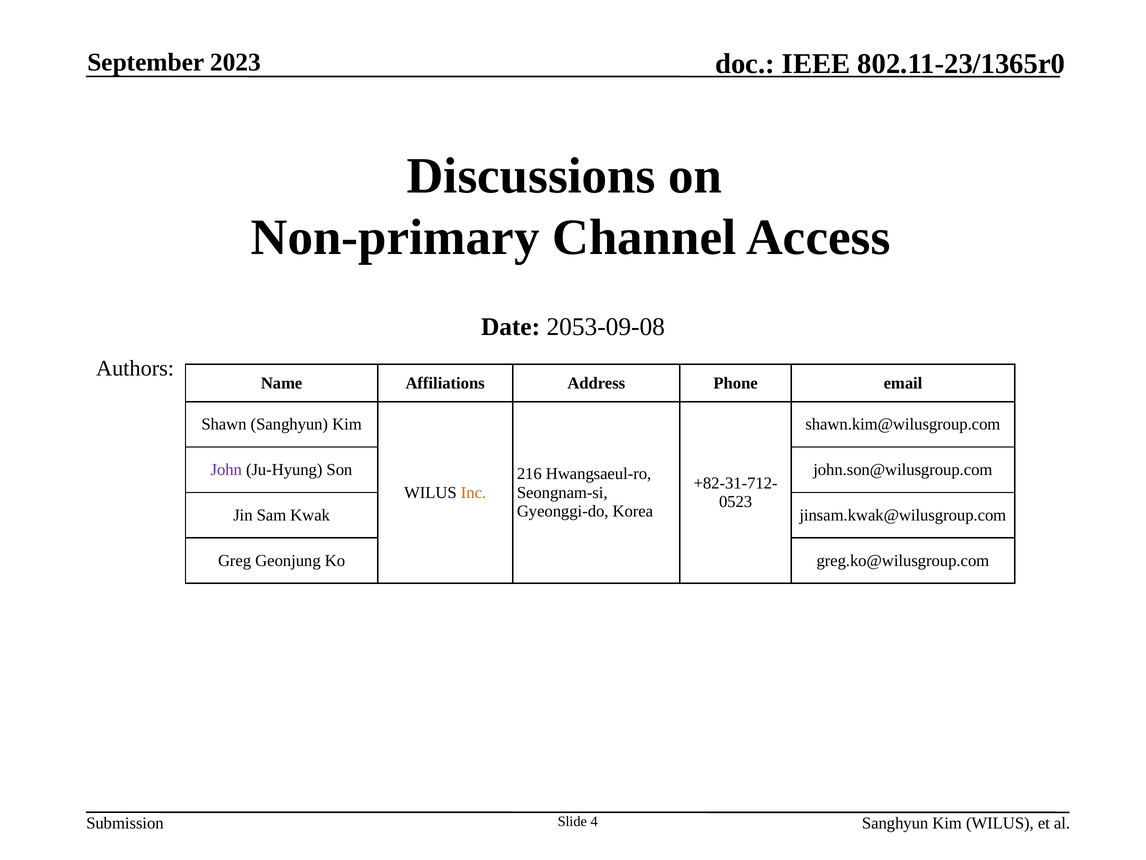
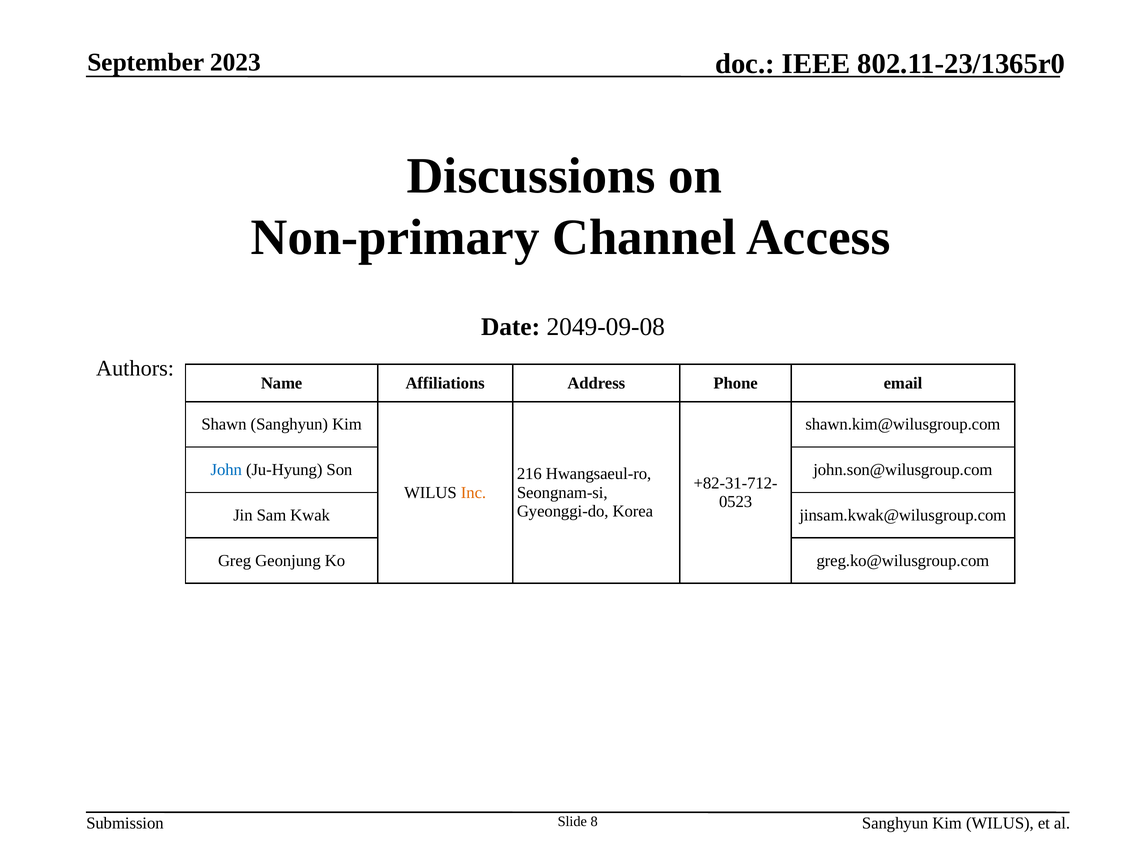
2053-09-08: 2053-09-08 -> 2049-09-08 (606, 327)
John colour: purple -> blue (226, 470)
4: 4 -> 8 (594, 821)
